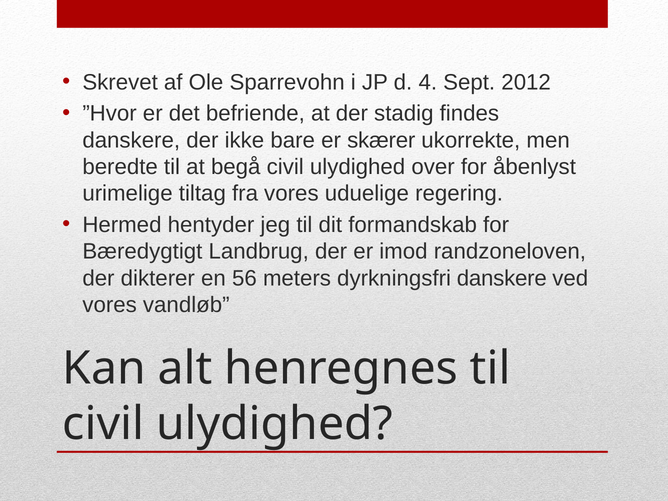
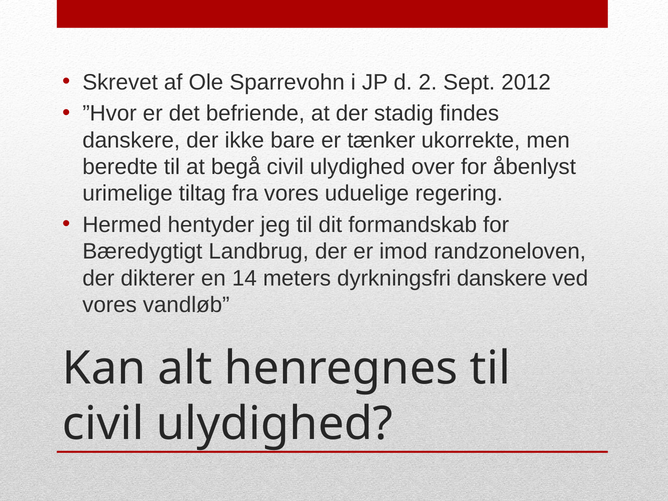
4: 4 -> 2 (428, 82)
skærer: skærer -> tænker (381, 140)
56: 56 -> 14 (244, 278)
